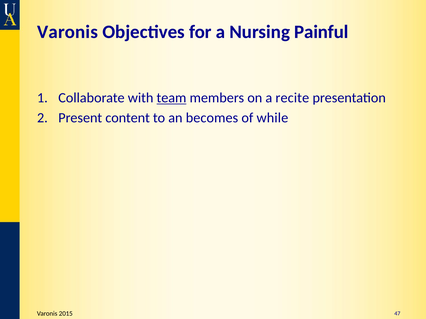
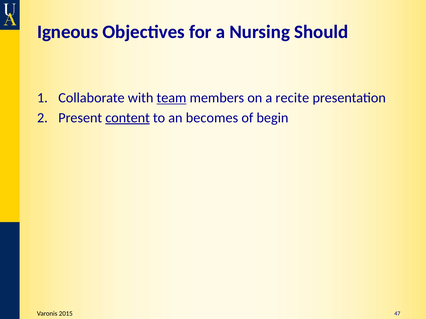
Varonis: Varonis -> Igneous (68, 32)
Painful: Painful -> Should (321, 32)
content underline: none -> present (128, 118)
while: while -> begin (272, 118)
